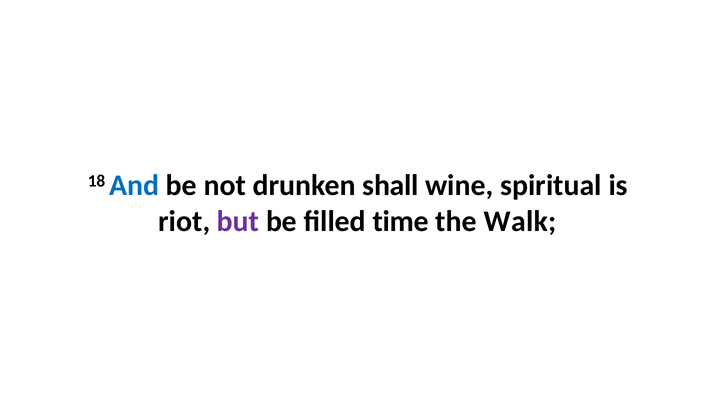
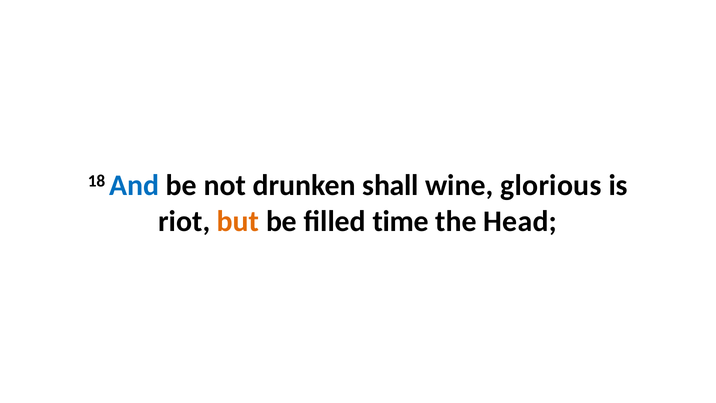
spiritual: spiritual -> glorious (551, 186)
but colour: purple -> orange (238, 221)
Walk: Walk -> Head (520, 221)
